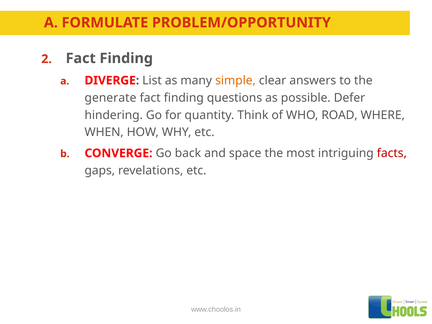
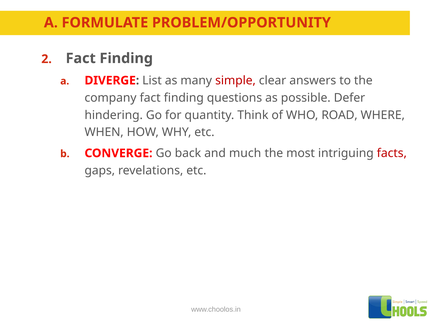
simple colour: orange -> red (235, 80)
generate: generate -> company (111, 98)
space: space -> much (245, 153)
